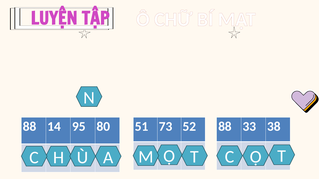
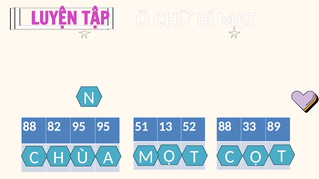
14: 14 -> 82 (54, 127)
95 80: 80 -> 95 (103, 127)
73: 73 -> 13 (166, 127)
38: 38 -> 89 (274, 127)
